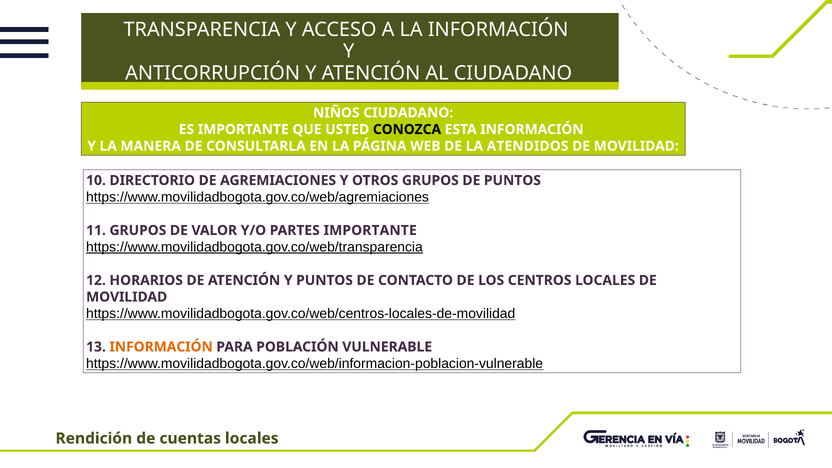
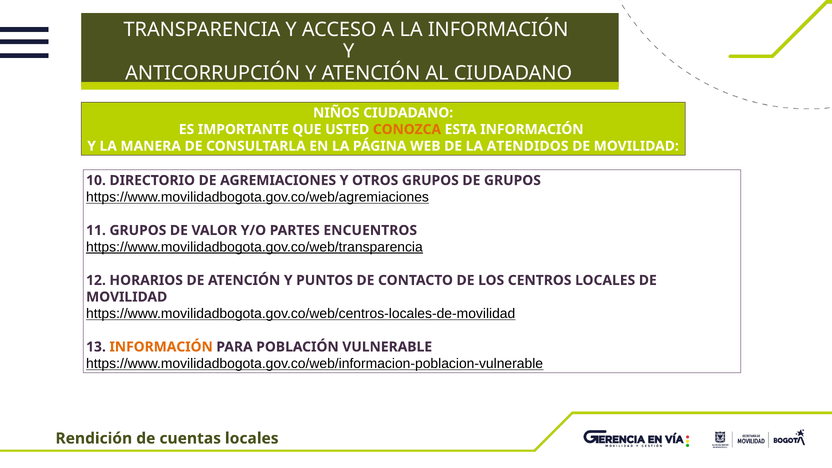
CONOZCA colour: black -> orange (407, 129)
DE PUNTOS: PUNTOS -> GRUPOS (512, 180)
PARTES IMPORTANTE: IMPORTANTE -> ENCUENTROS (370, 230)
